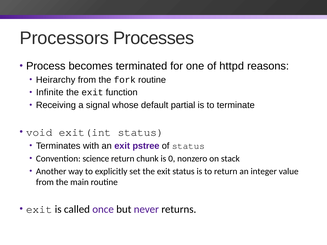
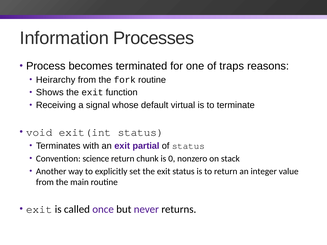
Processors: Processors -> Information (64, 38)
httpd: httpd -> traps (232, 66)
Infinite: Infinite -> Shows (50, 93)
partial: partial -> virtual (183, 105)
pstree: pstree -> partial (146, 146)
